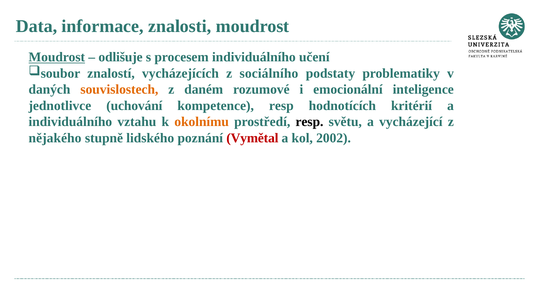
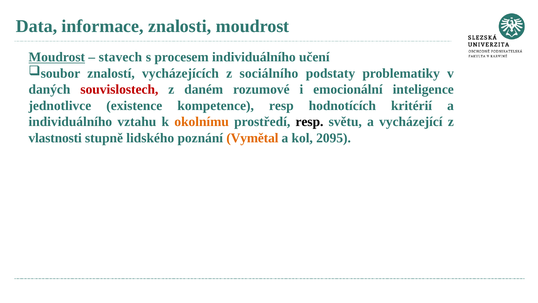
odlišuje: odlišuje -> stavech (120, 57)
souvislostech colour: orange -> red (119, 89)
uchování: uchování -> existence (134, 105)
nějakého: nějakého -> vlastnosti (55, 138)
Vymětal colour: red -> orange (252, 138)
2002: 2002 -> 2095 (334, 138)
